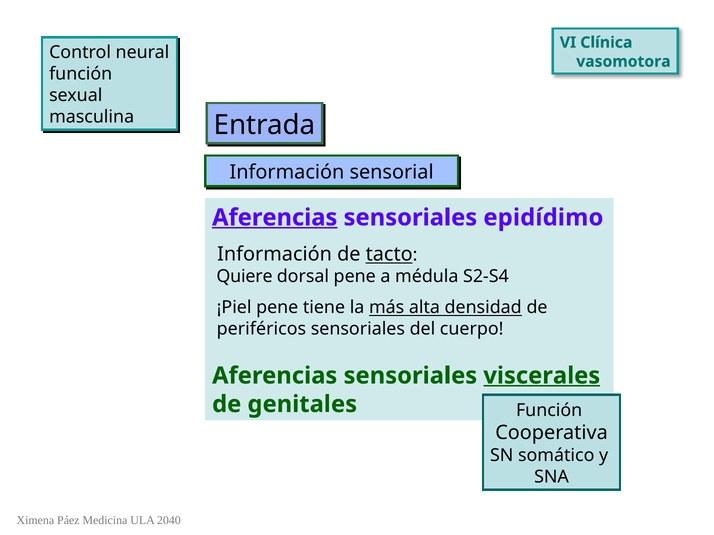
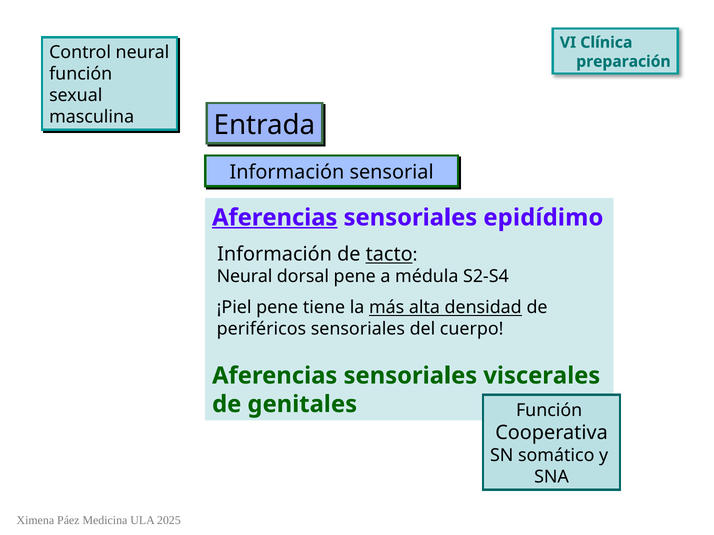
vasomotora: vasomotora -> preparación (623, 62)
Quiere: Quiere -> Neural (245, 277)
viscerales underline: present -> none (542, 376)
2040: 2040 -> 2025 (169, 521)
